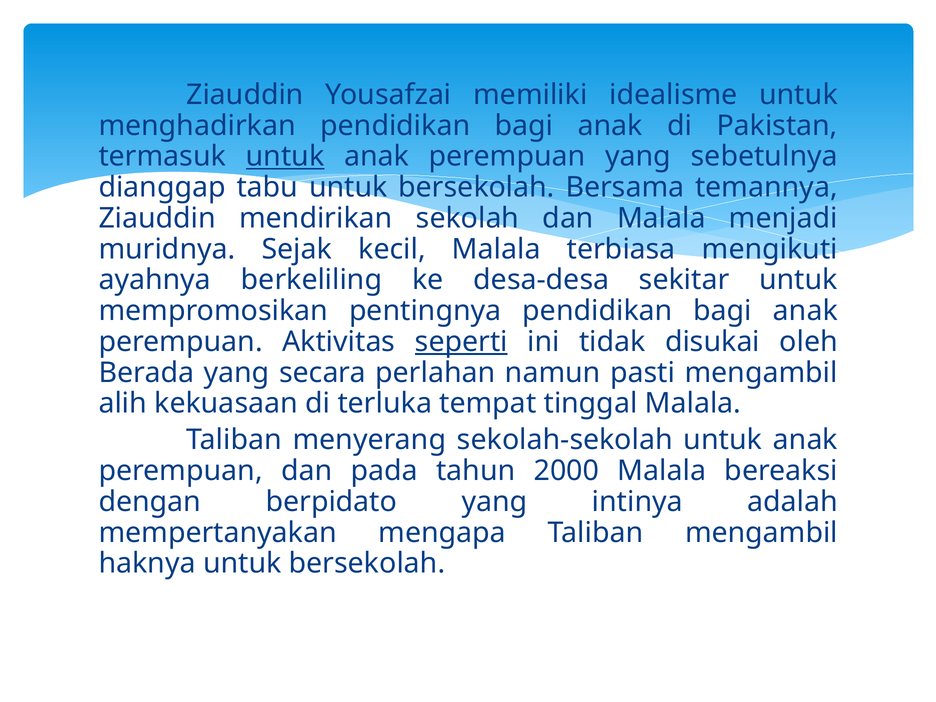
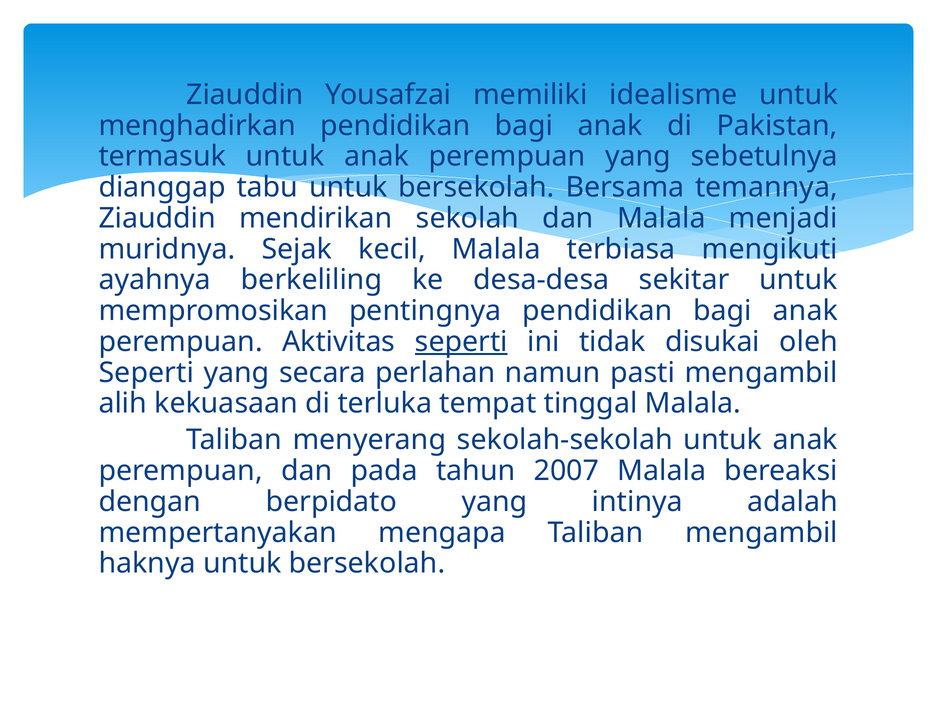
untuk underline: present -> none (285, 157)
Berada: Berada -> Seperti (146, 373)
2000: 2000 -> 2007 (567, 471)
